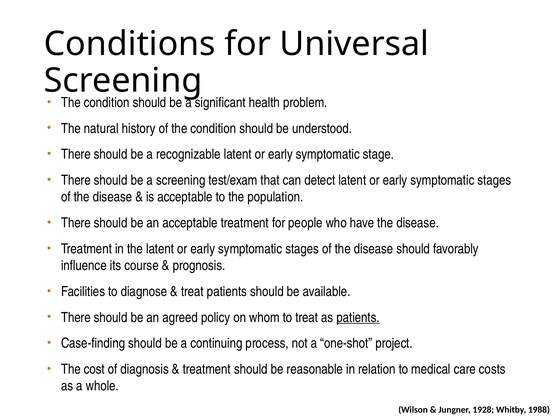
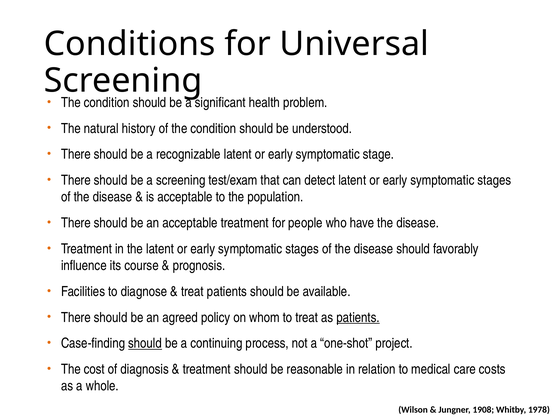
should underline: none -> present (145, 344)
1928: 1928 -> 1908 (483, 411)
1988: 1988 -> 1978 (539, 411)
